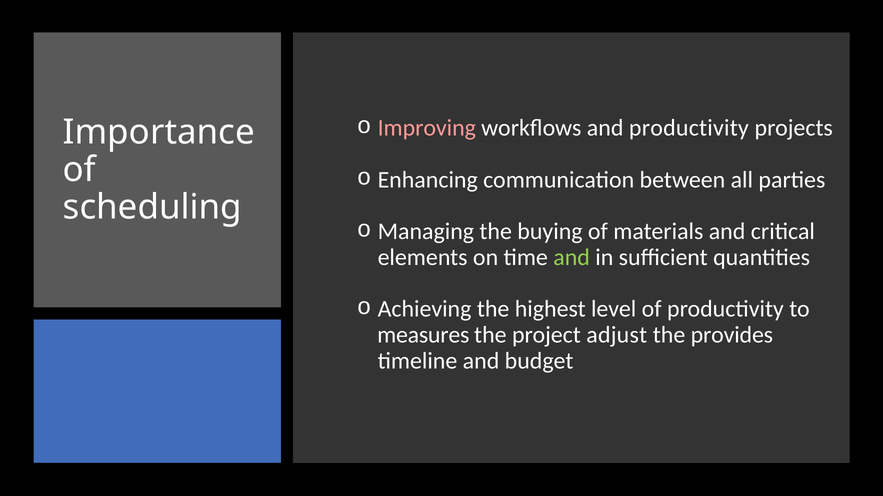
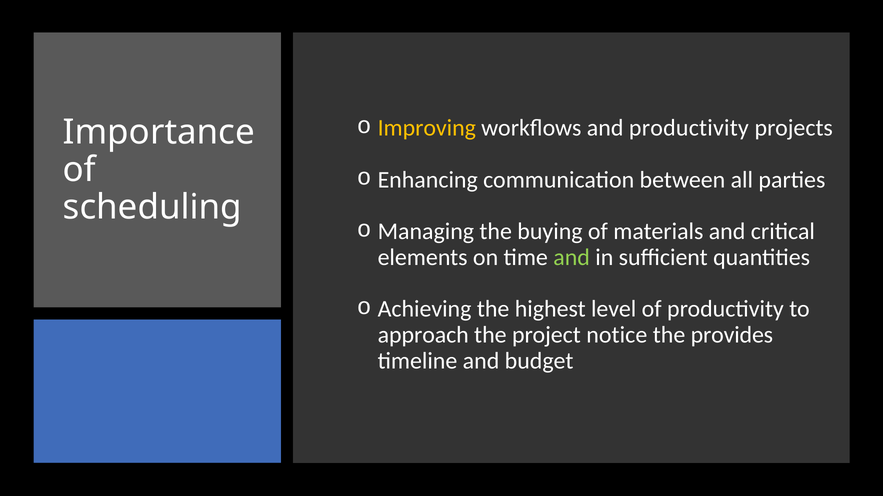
Improving colour: pink -> yellow (427, 128)
measures: measures -> approach (423, 335)
adjust: adjust -> notice (617, 335)
